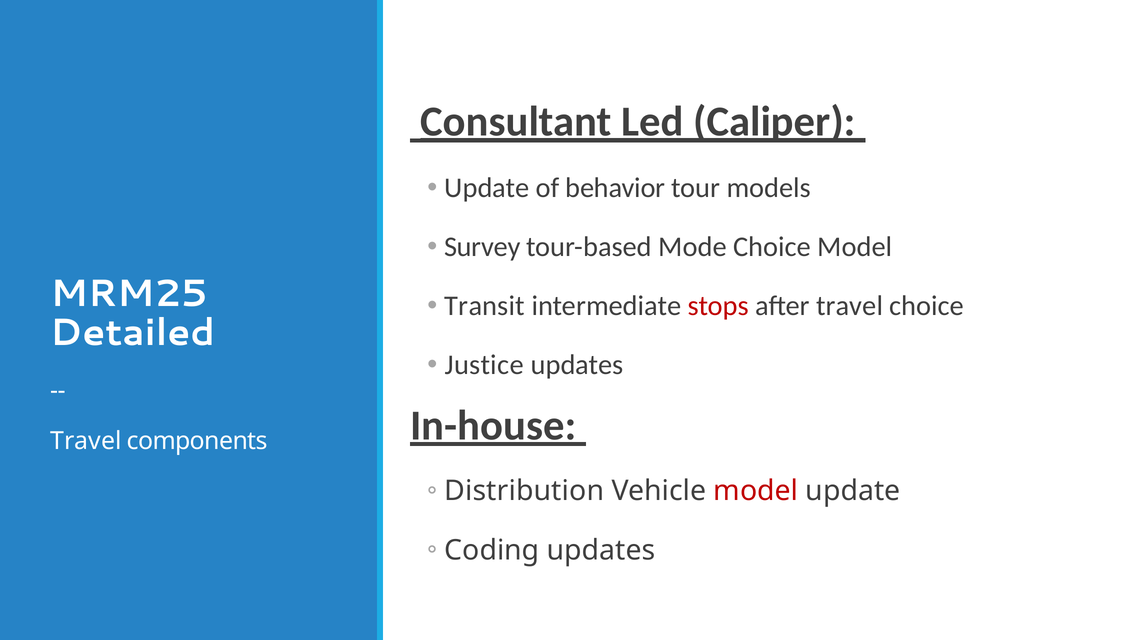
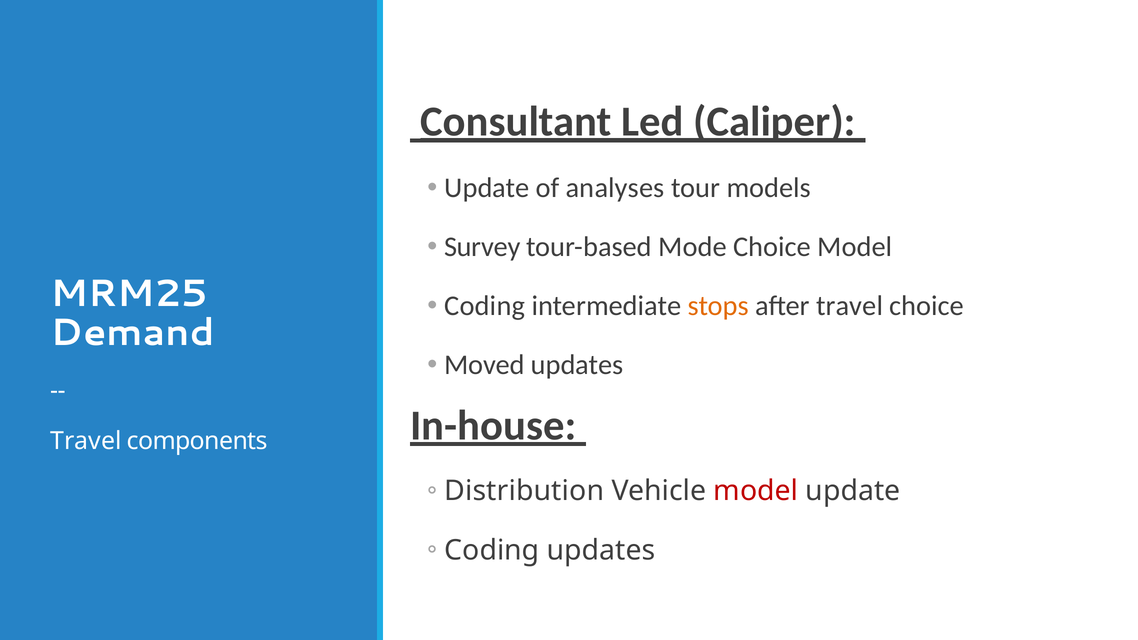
behavior: behavior -> analyses (615, 188)
Transit: Transit -> Coding (485, 306)
stops colour: red -> orange (718, 306)
Detailed: Detailed -> Demand (133, 333)
Justice: Justice -> Moved (484, 365)
